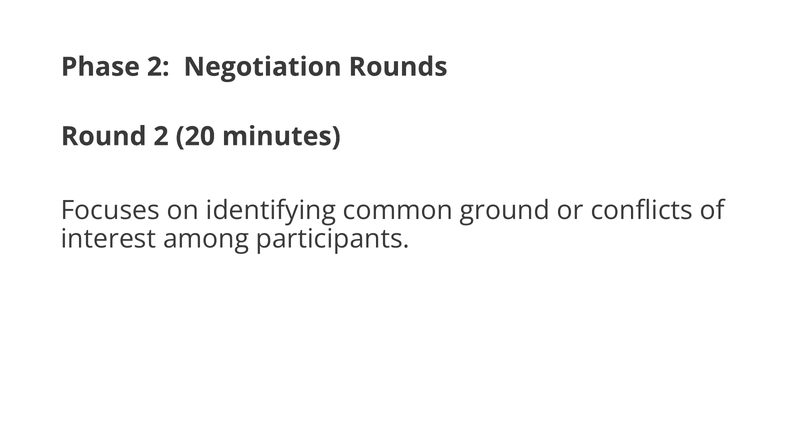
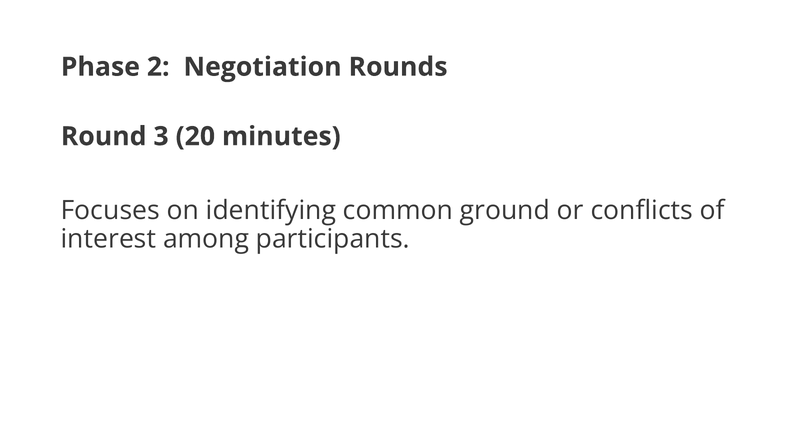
Round 2: 2 -> 3 (161, 137)
